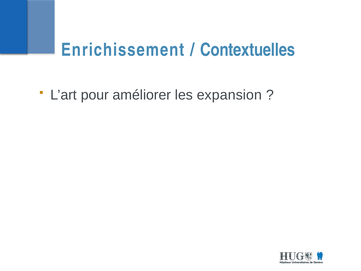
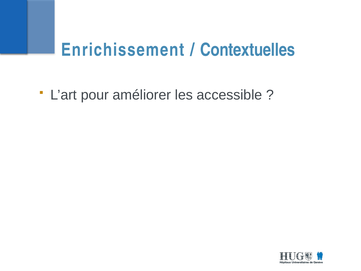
expansion: expansion -> accessible (229, 95)
